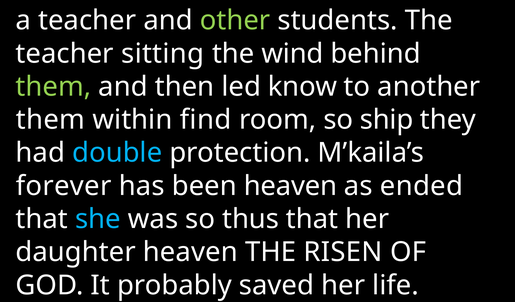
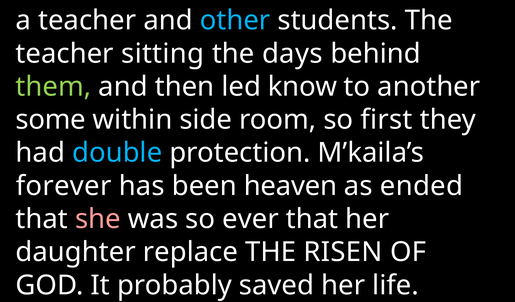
other colour: light green -> light blue (235, 20)
wind: wind -> days (292, 54)
them: them -> some (51, 120)
find: find -> side (206, 120)
ship: ship -> first (386, 120)
she colour: light blue -> pink (98, 219)
thus: thus -> ever (251, 219)
daughter heaven: heaven -> replace (190, 252)
